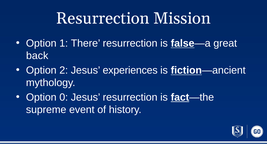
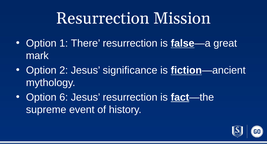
back: back -> mark (37, 56)
experiences: experiences -> significance (130, 70)
0: 0 -> 6 (64, 97)
